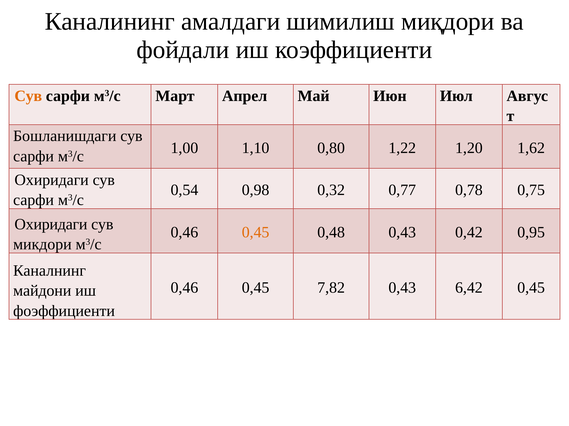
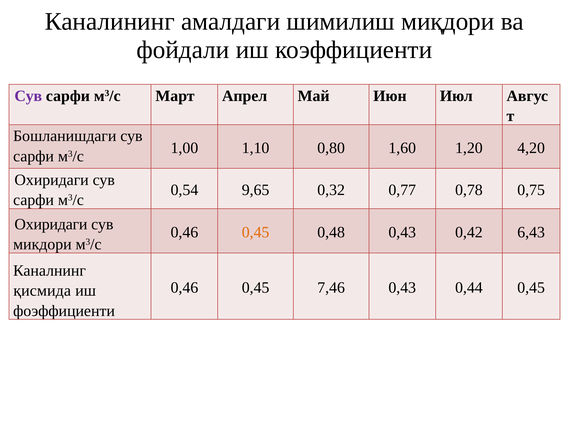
Сув colour: orange -> purple (28, 96)
1,22: 1,22 -> 1,60 (402, 148)
1,62: 1,62 -> 4,20 (531, 148)
0,98: 0,98 -> 9,65 (256, 190)
0,95: 0,95 -> 6,43 (531, 233)
7,82: 7,82 -> 7,46 (331, 288)
6,42: 6,42 -> 0,44 (469, 288)
майдони: майдони -> қисмида (42, 291)
